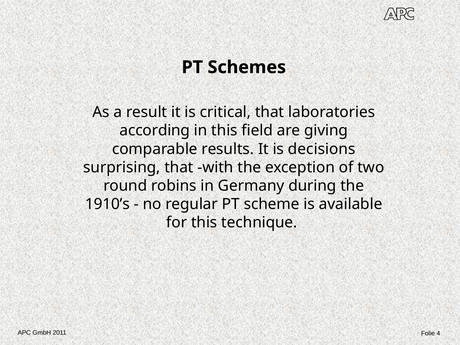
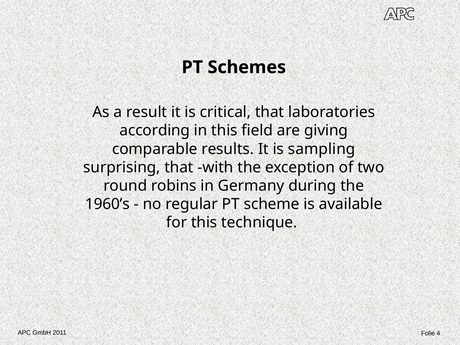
decisions: decisions -> sampling (322, 149)
1910’s: 1910’s -> 1960’s (108, 204)
